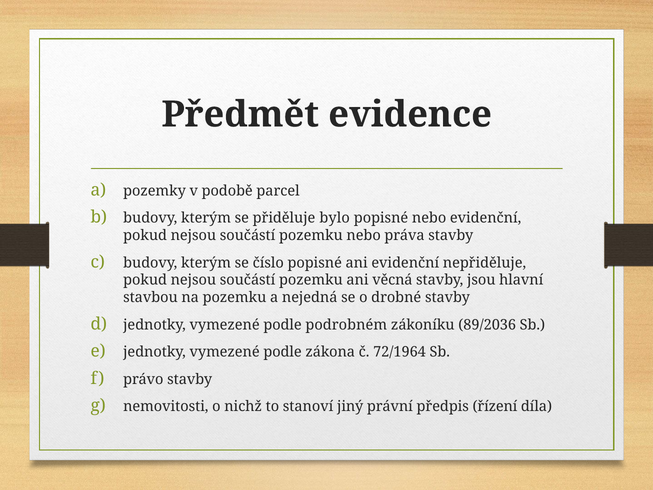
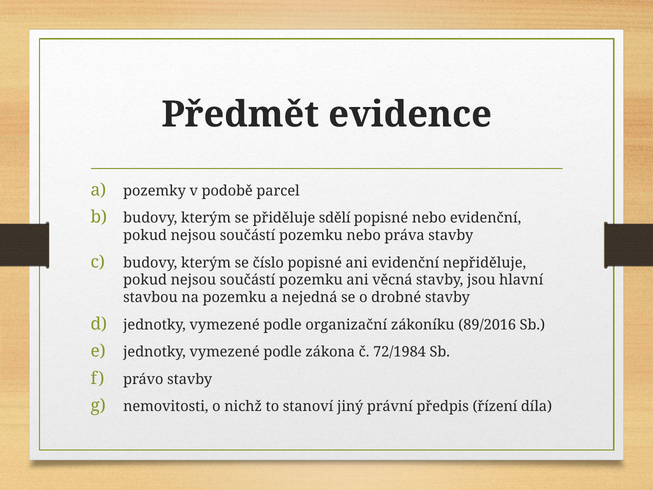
bylo: bylo -> sdělí (335, 218)
podrobném: podrobném -> organizační (346, 325)
89/2036: 89/2036 -> 89/2016 (487, 325)
72/1964: 72/1964 -> 72/1984 (400, 352)
